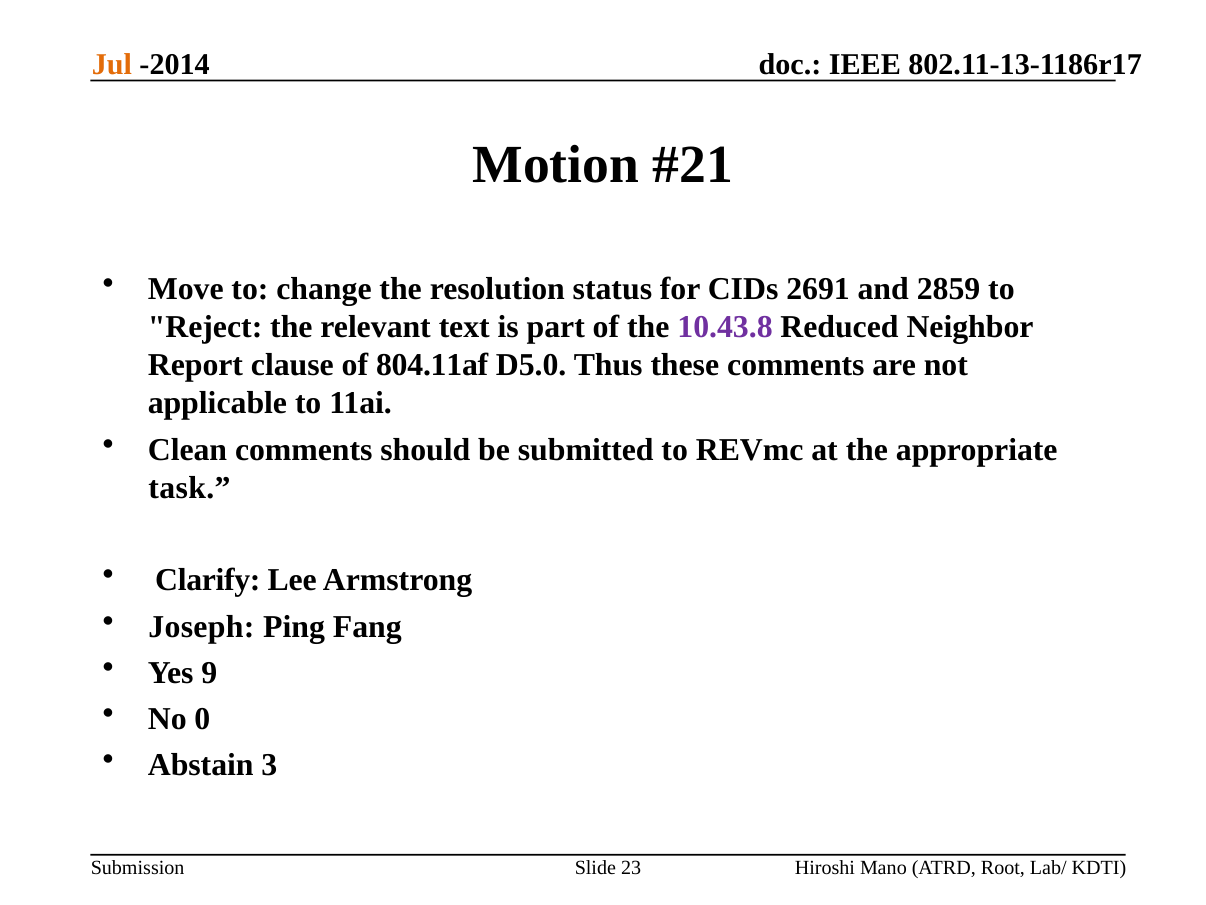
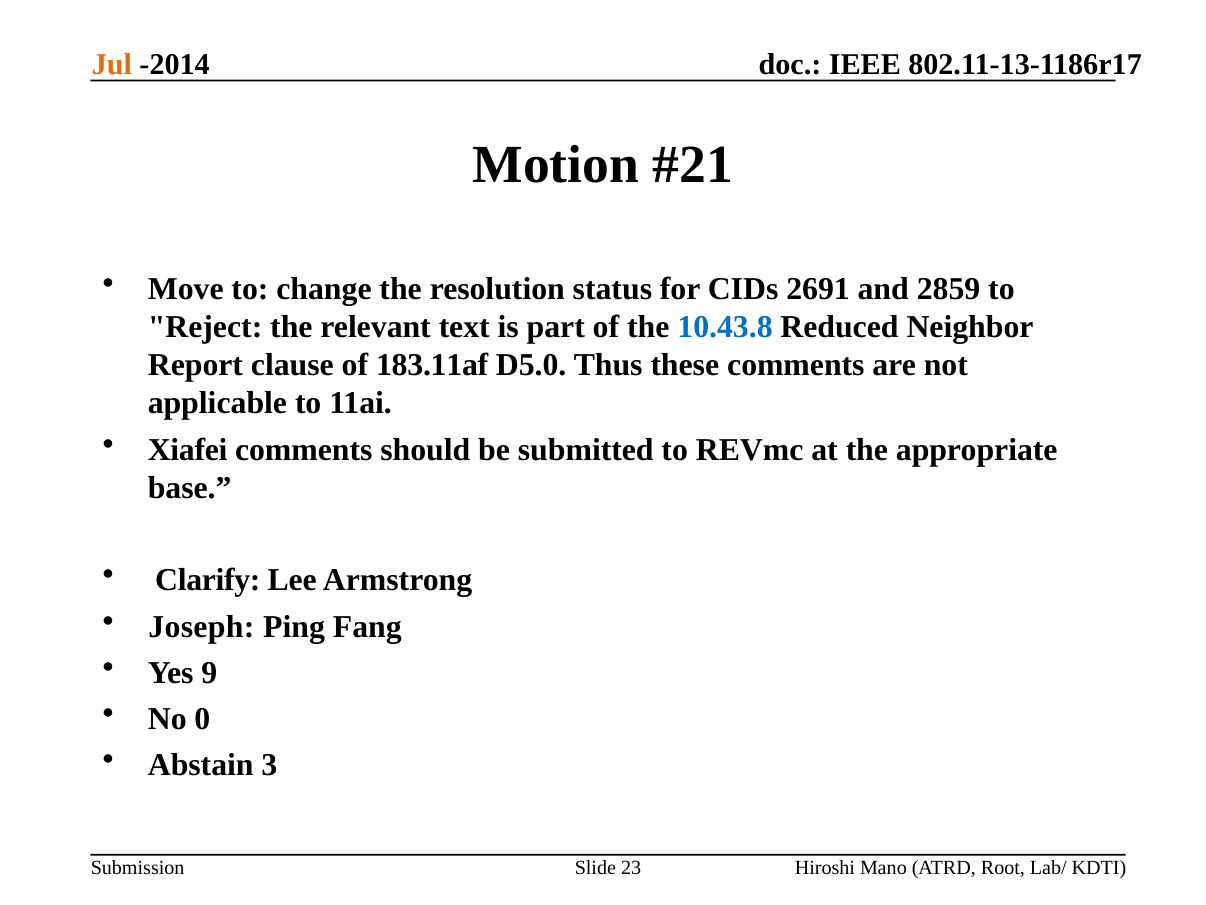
10.43.8 colour: purple -> blue (725, 327)
804.11af: 804.11af -> 183.11af (432, 365)
Clean: Clean -> Xiafei (188, 449)
task: task -> base (190, 488)
